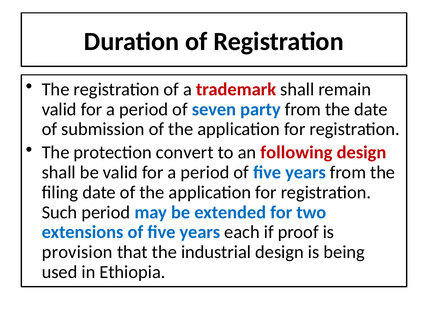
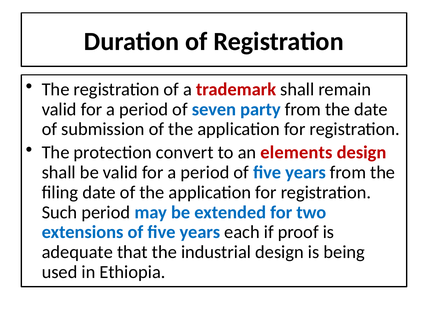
following: following -> elements (296, 153)
provision: provision -> adequate (77, 252)
